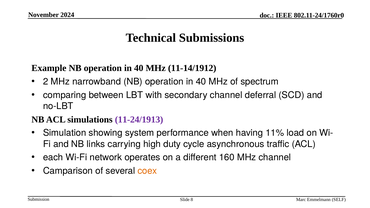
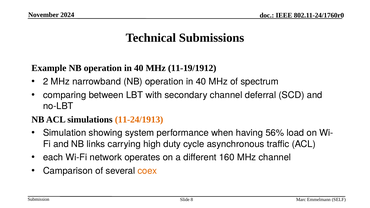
11-14/1912: 11-14/1912 -> 11-19/1912 (192, 68)
11-24/1913 colour: purple -> orange (139, 120)
11%: 11% -> 56% (275, 133)
